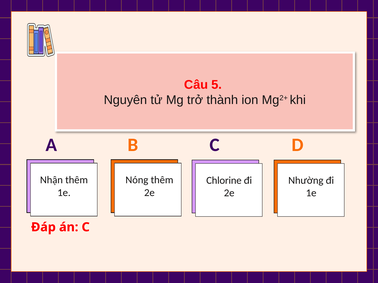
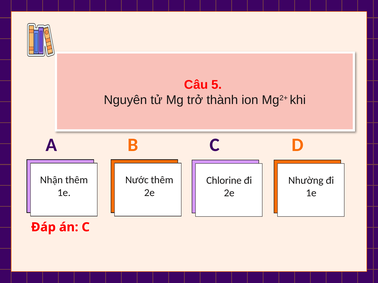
Nóng: Nóng -> Nước (137, 180)
